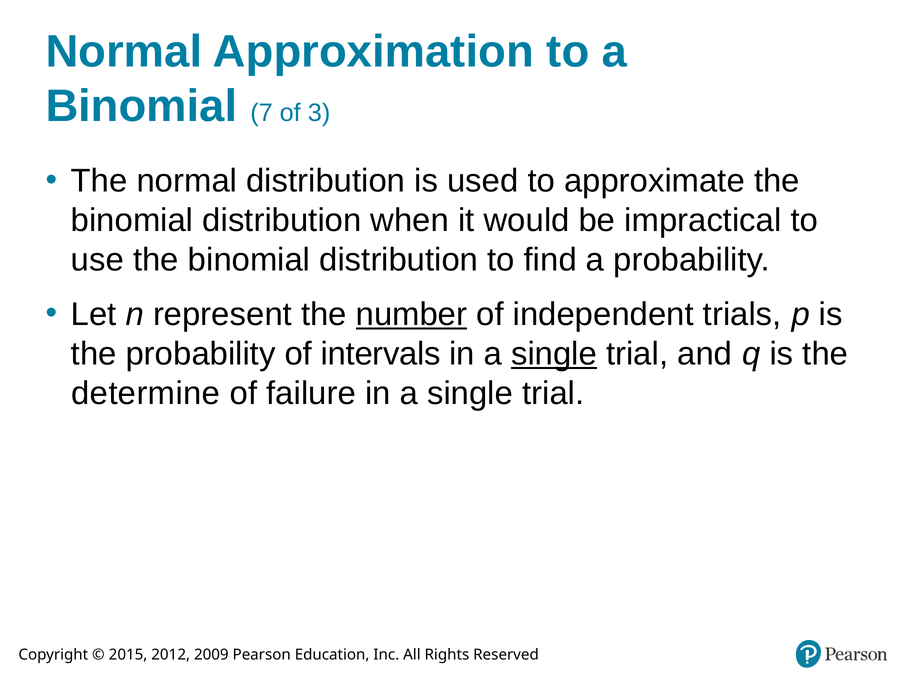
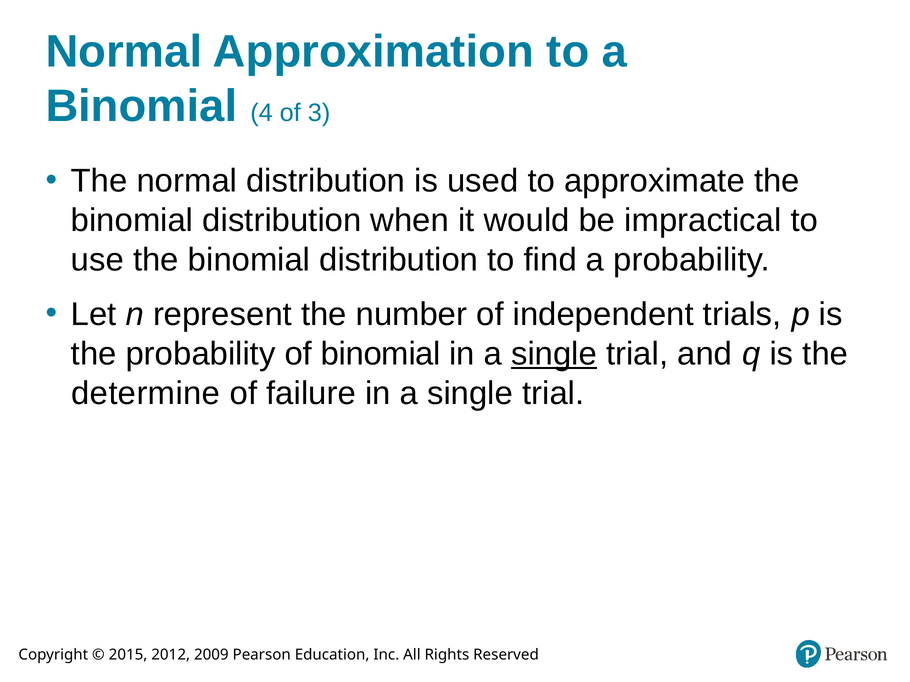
7: 7 -> 4 (261, 113)
number underline: present -> none (412, 315)
of intervals: intervals -> binomial (381, 354)
